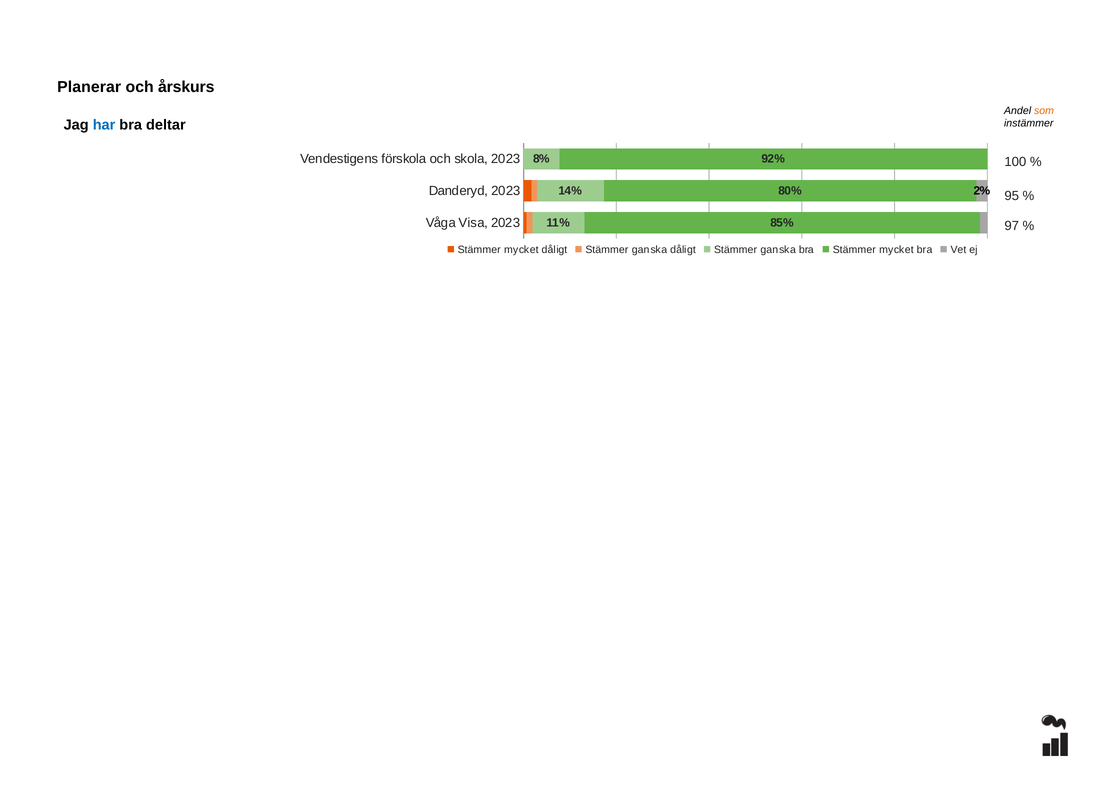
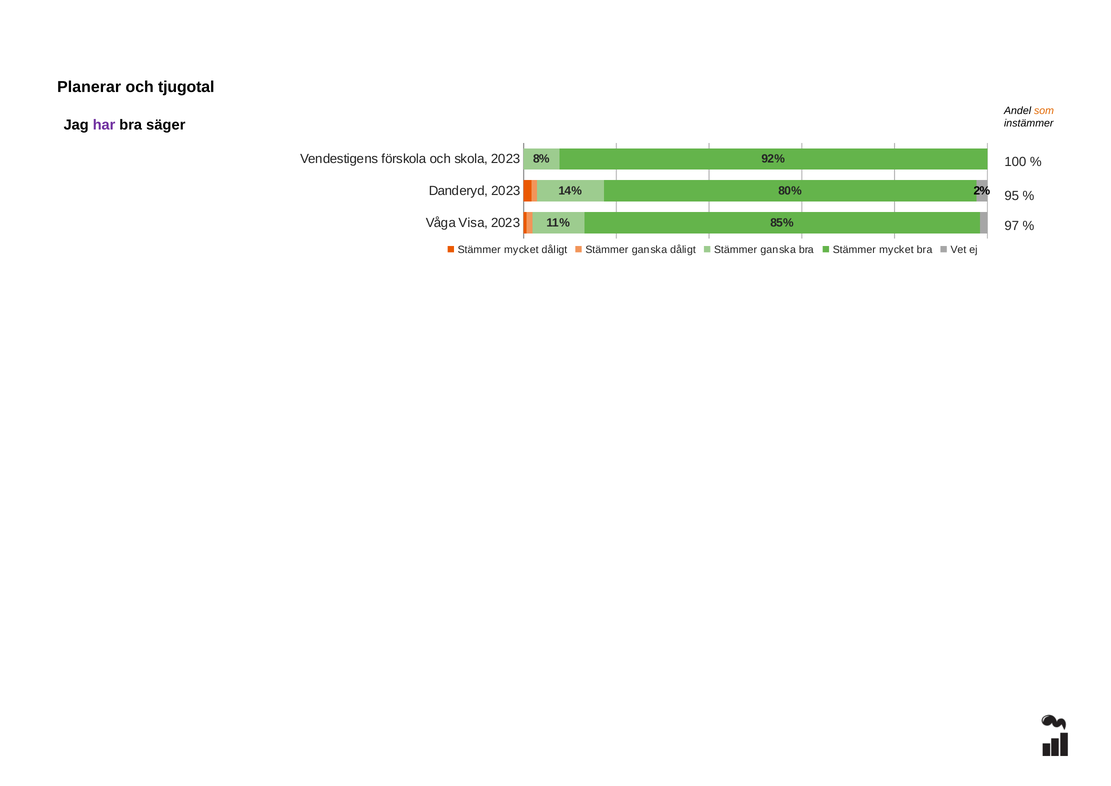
årskurs: årskurs -> tjugotal (186, 87)
har colour: blue -> purple (104, 125)
deltar: deltar -> säger (166, 125)
